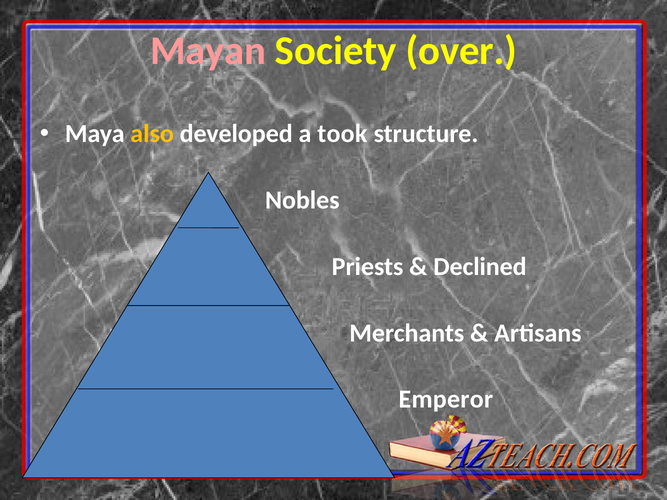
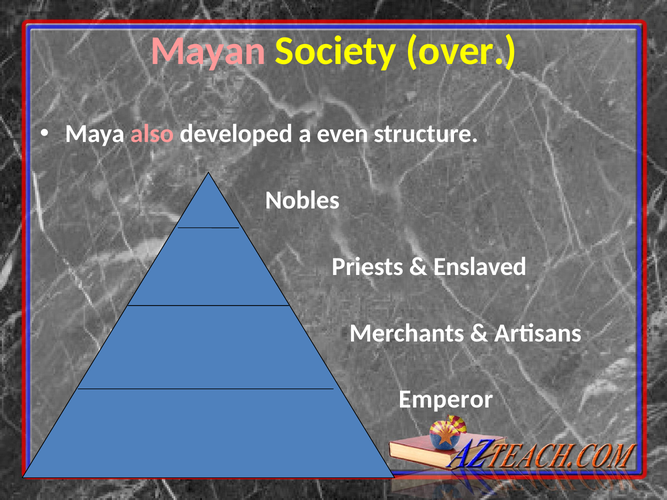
also colour: yellow -> pink (152, 134)
took: took -> even (343, 134)
Declined: Declined -> Enslaved (480, 267)
